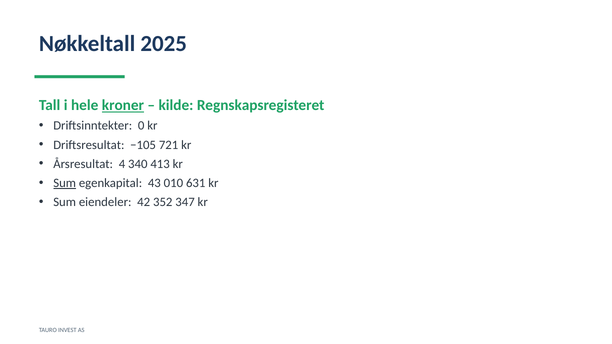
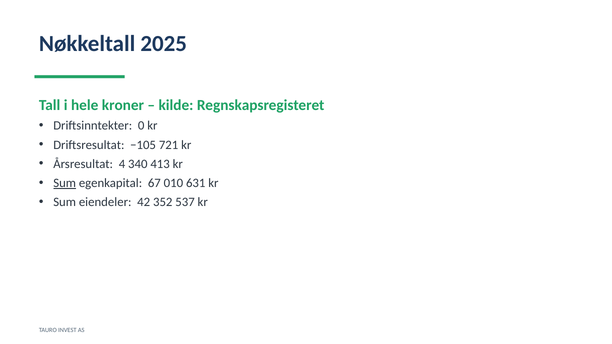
kroner underline: present -> none (123, 105)
43: 43 -> 67 (154, 183)
347: 347 -> 537 (185, 202)
